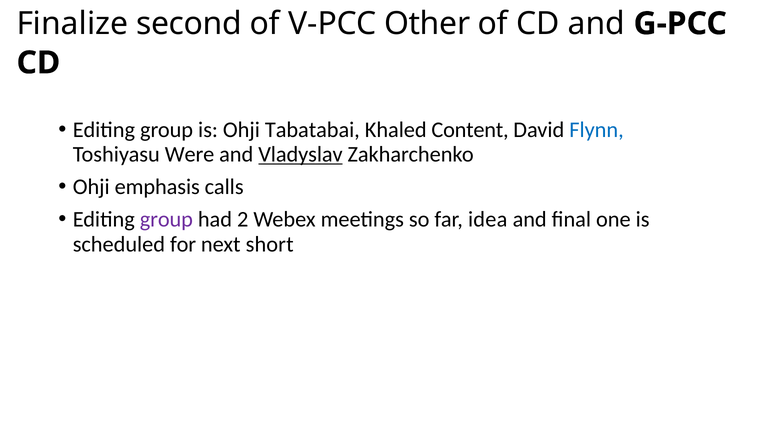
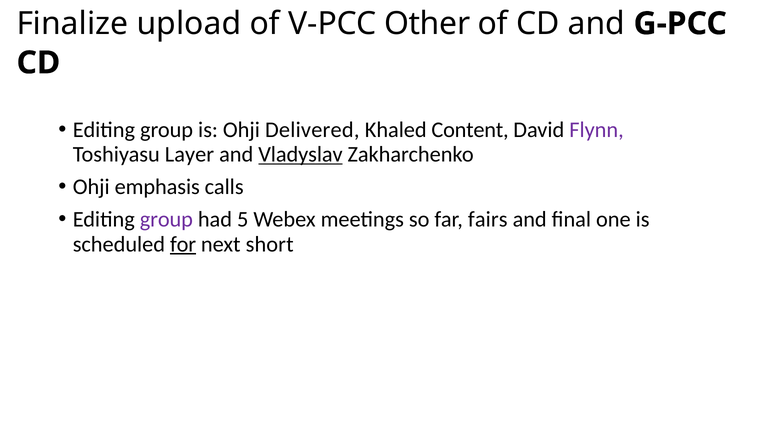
second: second -> upload (189, 24)
Tabatabai: Tabatabai -> Delivered (312, 130)
Flynn colour: blue -> purple (597, 130)
Were: Were -> Layer (189, 154)
2: 2 -> 5 (243, 220)
idea: idea -> fairs (488, 220)
for underline: none -> present (183, 244)
